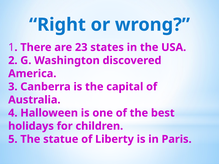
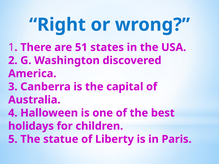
23: 23 -> 51 (81, 47)
